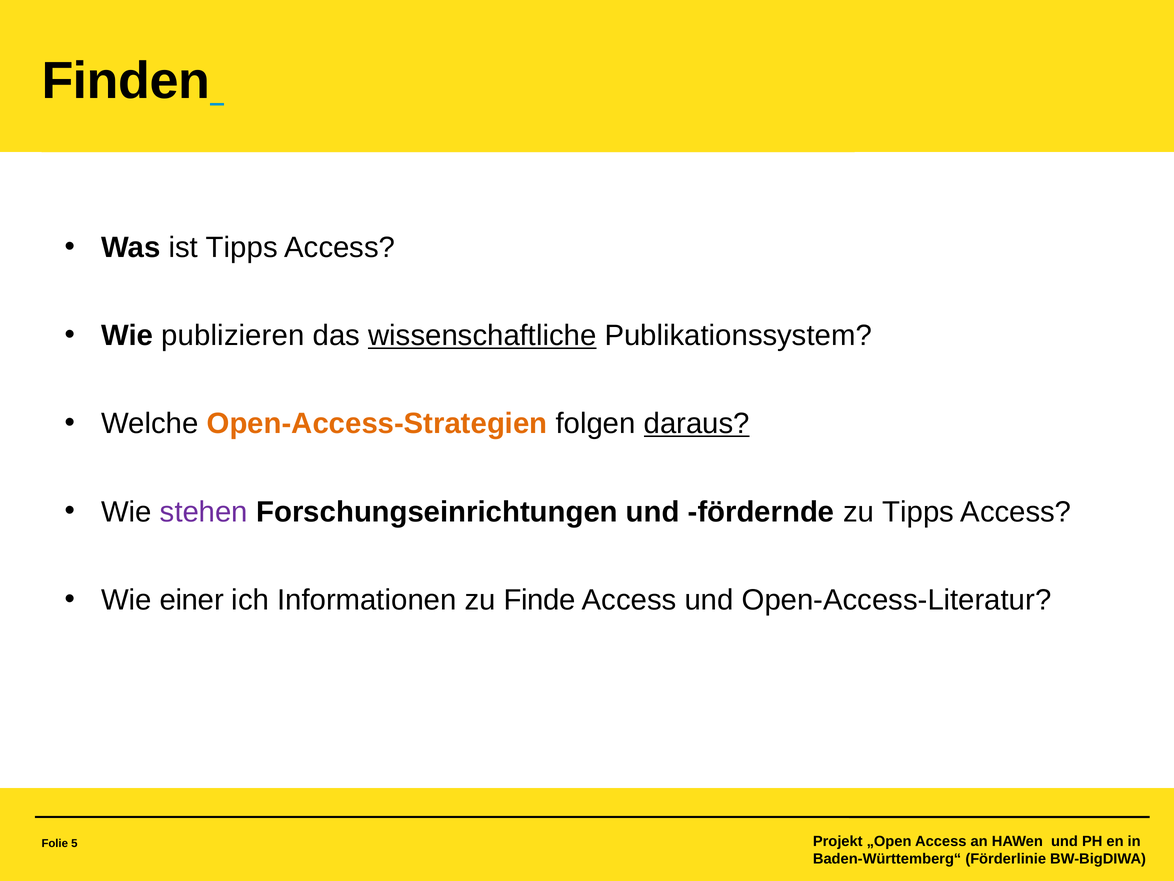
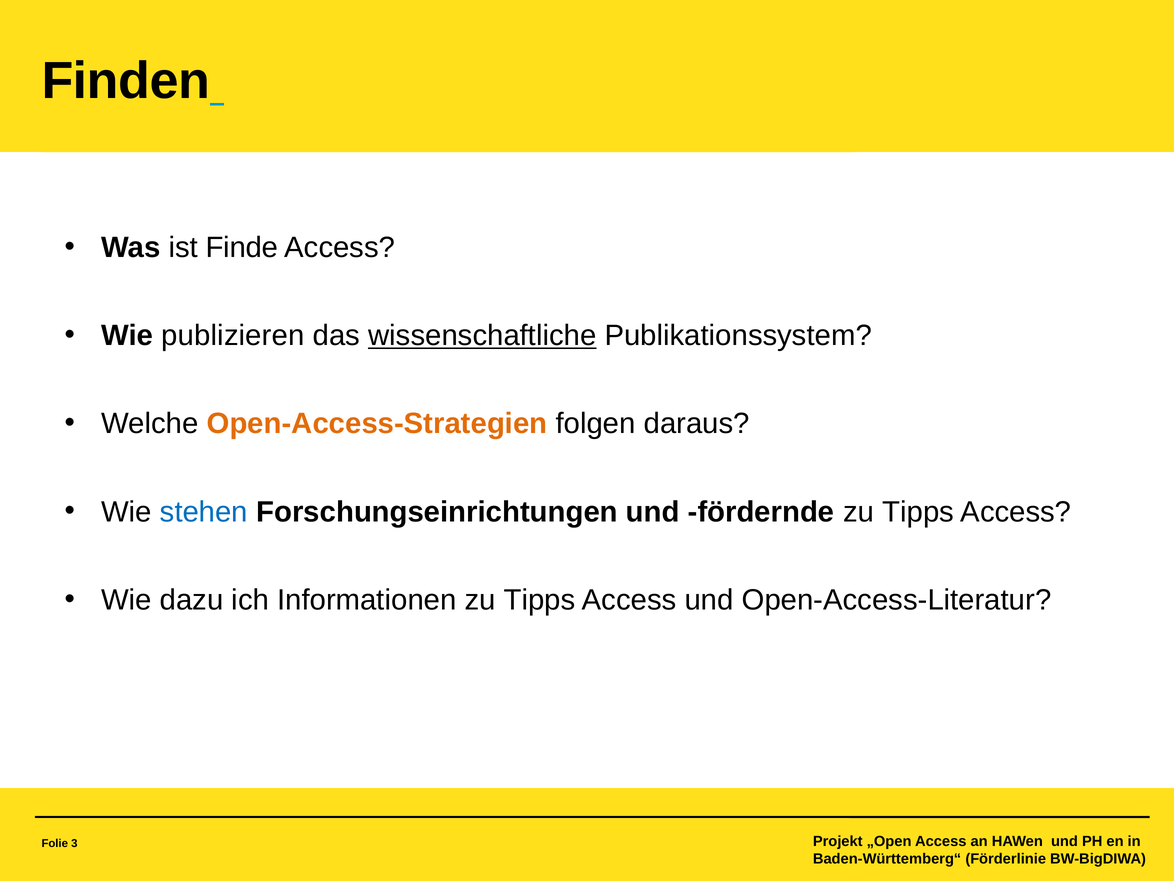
ist Tipps: Tipps -> Finde (242, 247)
daraus underline: present -> none (697, 423)
stehen colour: purple -> blue (204, 512)
einer: einer -> dazu (192, 600)
Informationen zu Finde: Finde -> Tipps (540, 600)
5: 5 -> 3 (74, 843)
